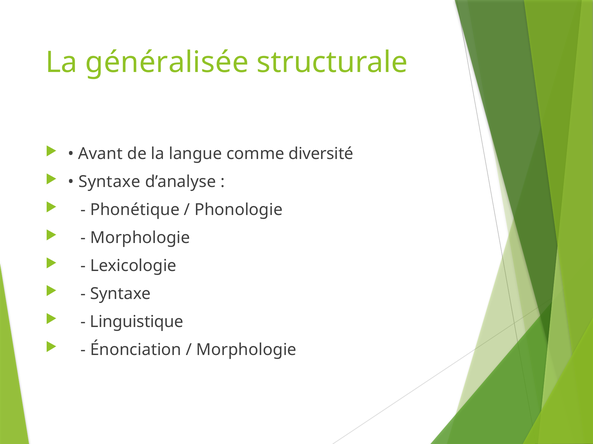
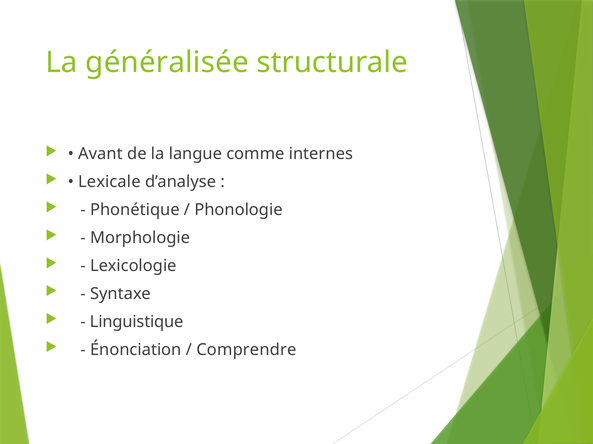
diversité: diversité -> internes (321, 154)
Syntaxe: Syntaxe -> Lexicale (109, 182)
Morphologie: Morphologie -> Comprendre (246, 350)
